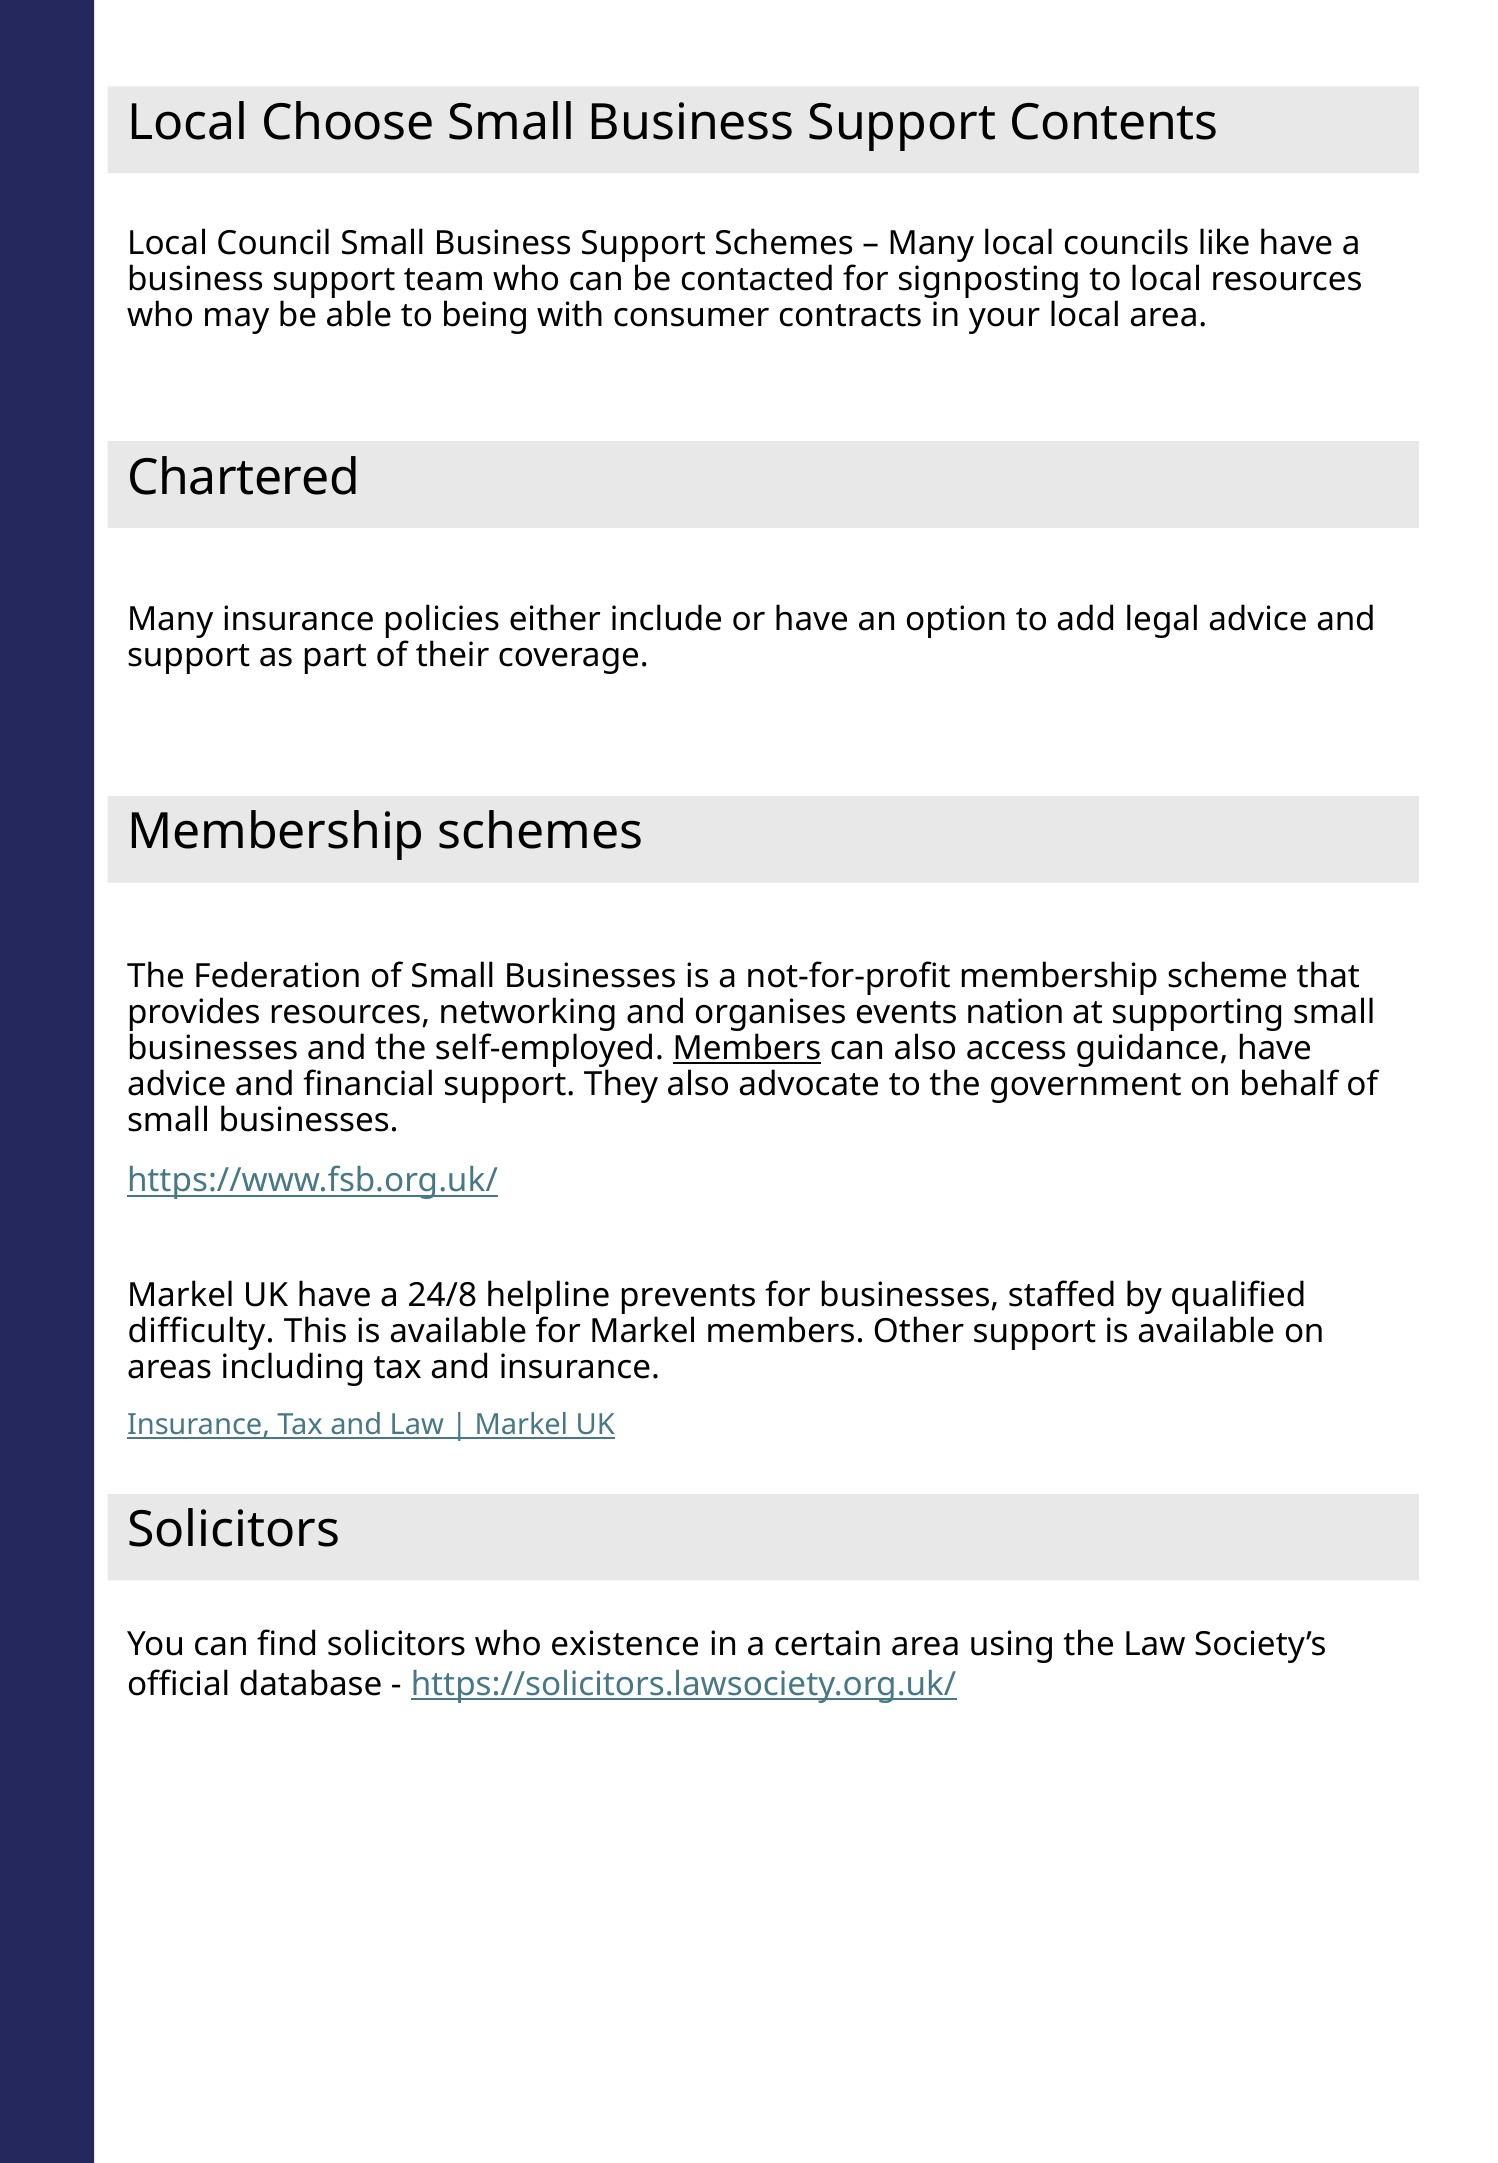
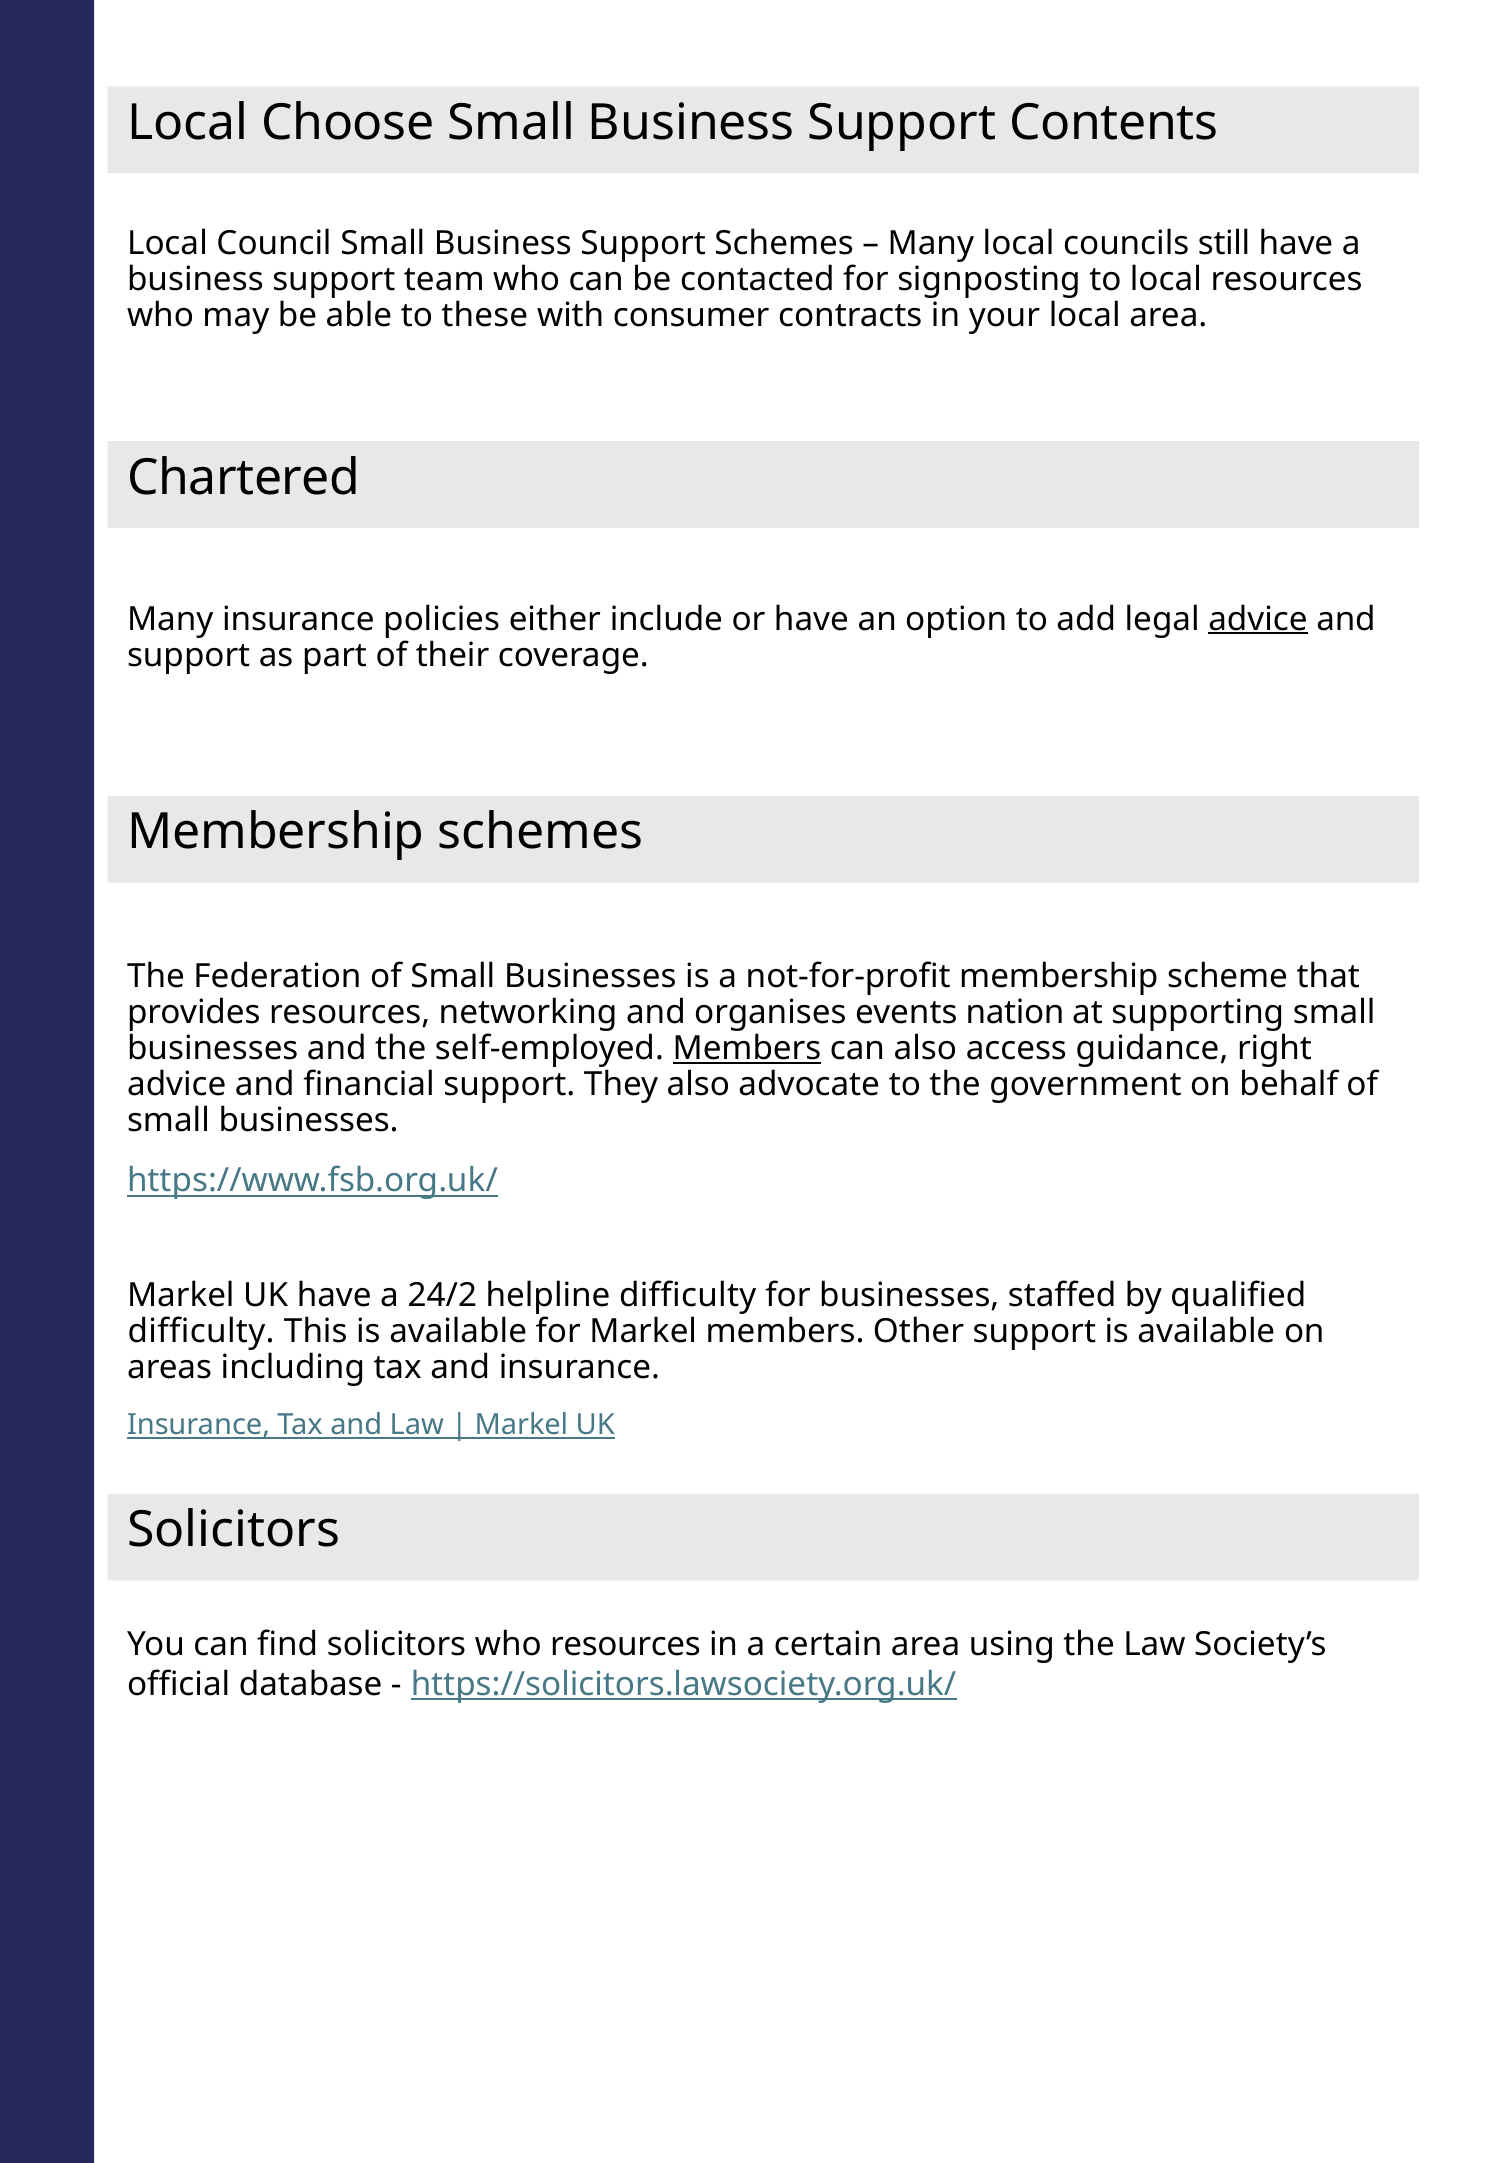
like: like -> still (1224, 244)
being: being -> these (485, 316)
advice underline: none -> present (1258, 619)
guidance have: have -> right (1275, 1049)
24/8: 24/8 -> 24/2 (442, 1296)
helpline prevents: prevents -> difficulty (688, 1296)
who existence: existence -> resources (625, 1645)
